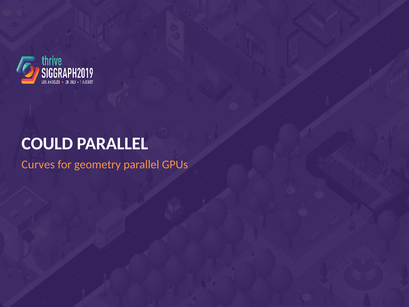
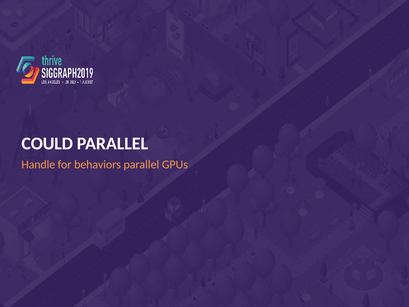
Curves: Curves -> Handle (38, 165)
geometry: geometry -> behaviors (98, 165)
